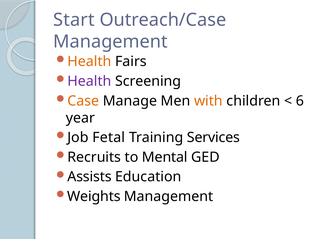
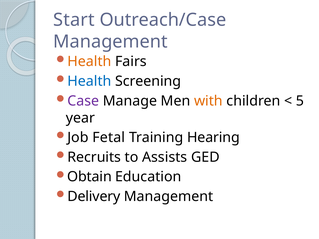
Health colour: purple -> blue (89, 81)
Case colour: orange -> purple (83, 101)
6: 6 -> 5 (300, 101)
Services: Services -> Hearing (213, 138)
Mental: Mental -> Assists (165, 157)
Assists: Assists -> Obtain (89, 177)
Weights: Weights -> Delivery (94, 197)
